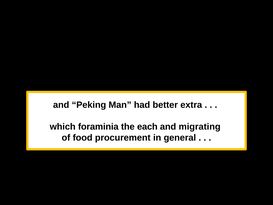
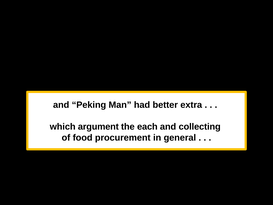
foraminia: foraminia -> argument (98, 127)
migrating: migrating -> collecting (200, 127)
